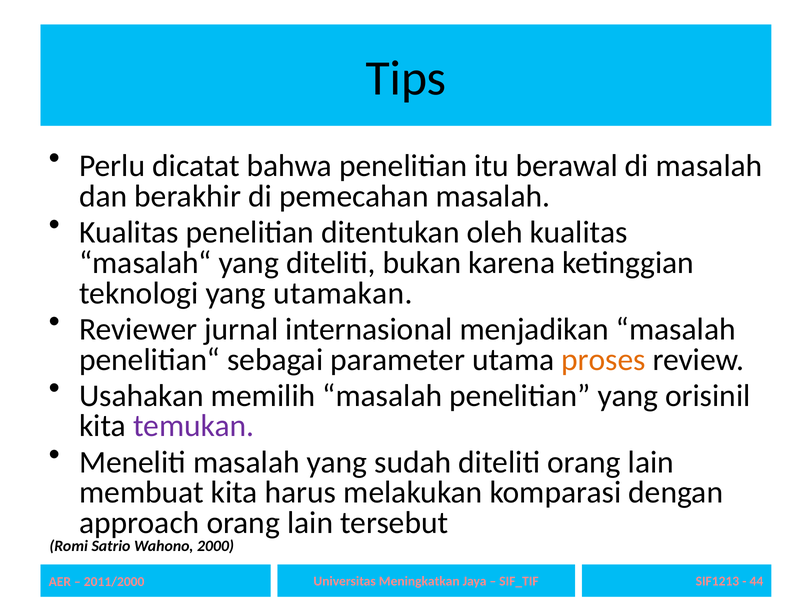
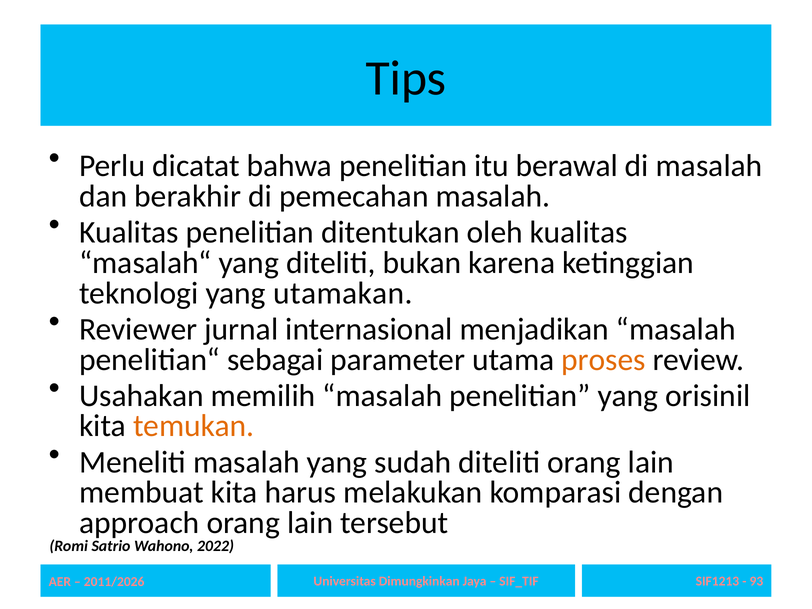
temukan colour: purple -> orange (194, 426)
2000: 2000 -> 2022 (215, 546)
Meningkatkan: Meningkatkan -> Dimungkinkan (419, 581)
2011/2000: 2011/2000 -> 2011/2026 (114, 582)
44: 44 -> 93 (756, 581)
